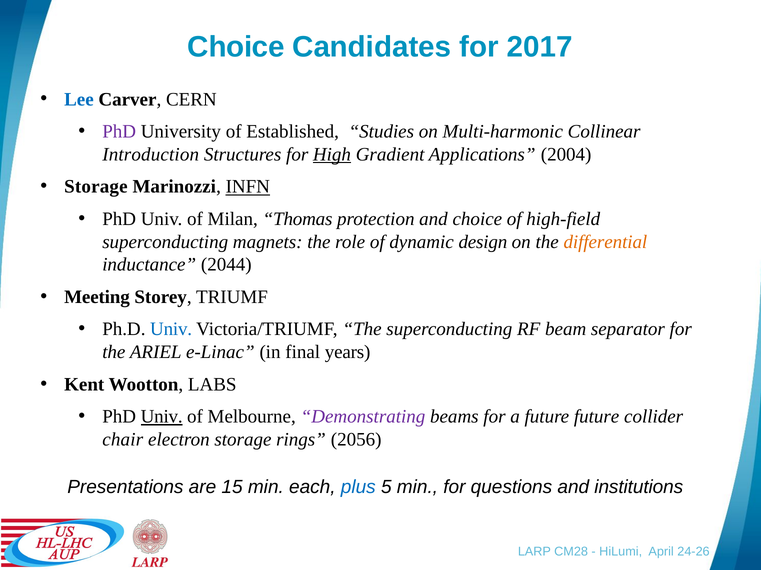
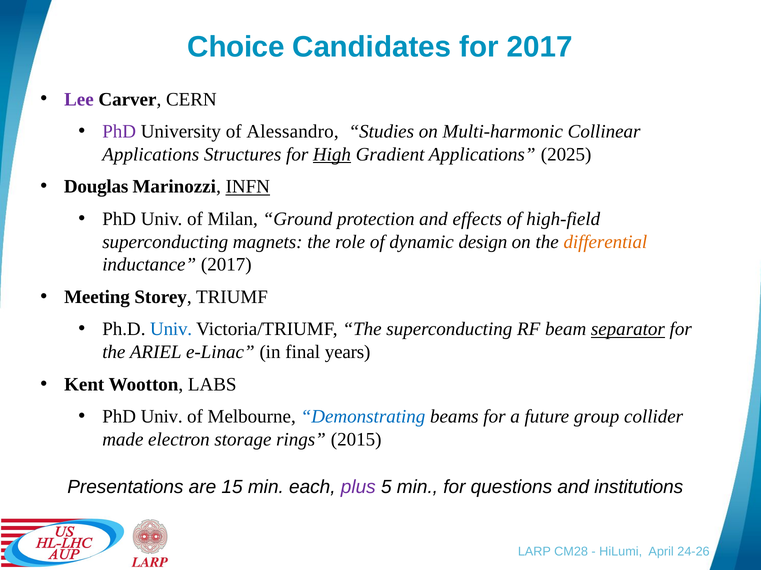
Lee colour: blue -> purple (79, 99)
Established: Established -> Alessandro (293, 132)
Introduction: Introduction -> Applications (151, 155)
2004: 2004 -> 2025 (566, 155)
Storage: Storage -> Douglas (96, 187)
Thomas: Thomas -> Ground (298, 219)
and choice: choice -> effects (477, 219)
inductance 2044: 2044 -> 2017 (226, 265)
separator underline: none -> present (628, 330)
Univ underline: present -> none (162, 417)
Demonstrating colour: purple -> blue (363, 417)
future future: future -> group (597, 417)
chair: chair -> made (123, 440)
2056: 2056 -> 2015 (356, 440)
plus colour: blue -> purple (358, 488)
